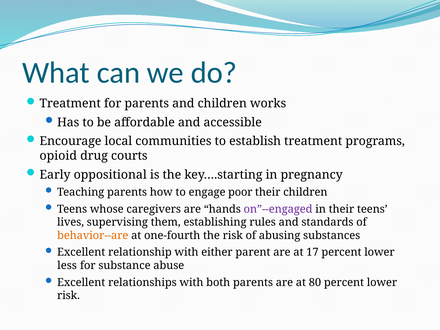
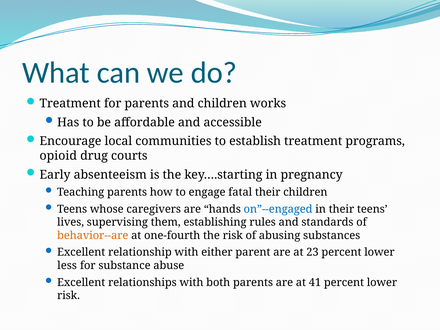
oppositional: oppositional -> absenteeism (110, 175)
poor: poor -> fatal (240, 192)
on”--engaged colour: purple -> blue (278, 209)
17: 17 -> 23 (312, 252)
80: 80 -> 41 (315, 282)
